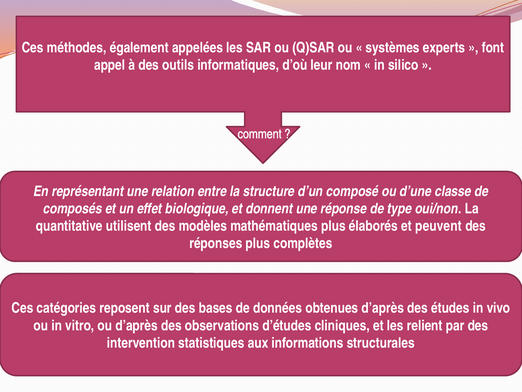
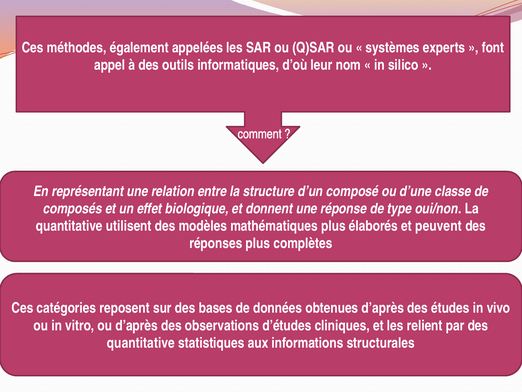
intervention: intervention -> quantitative (141, 343)
